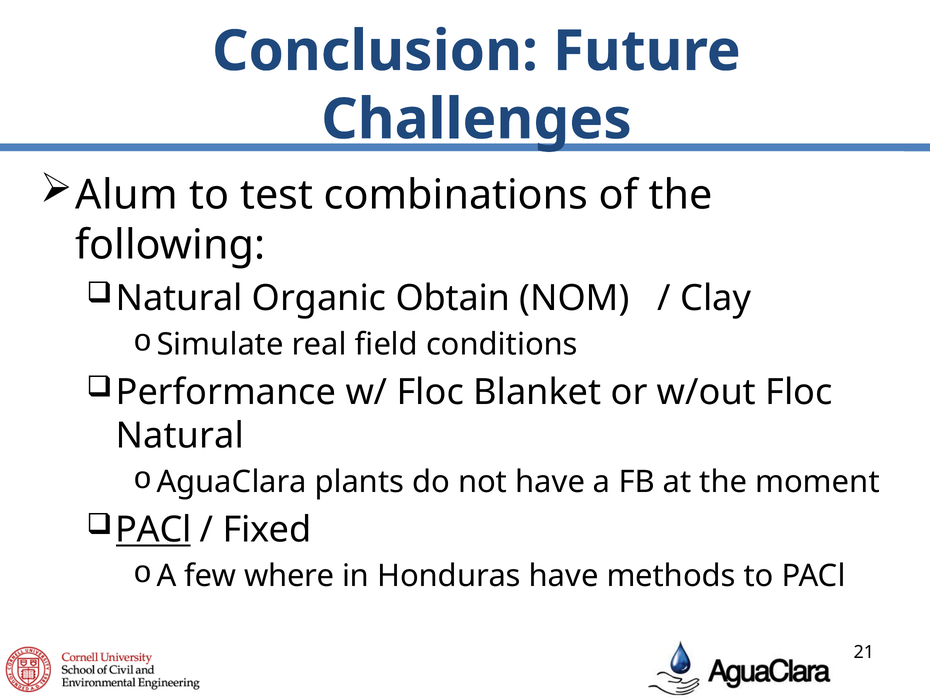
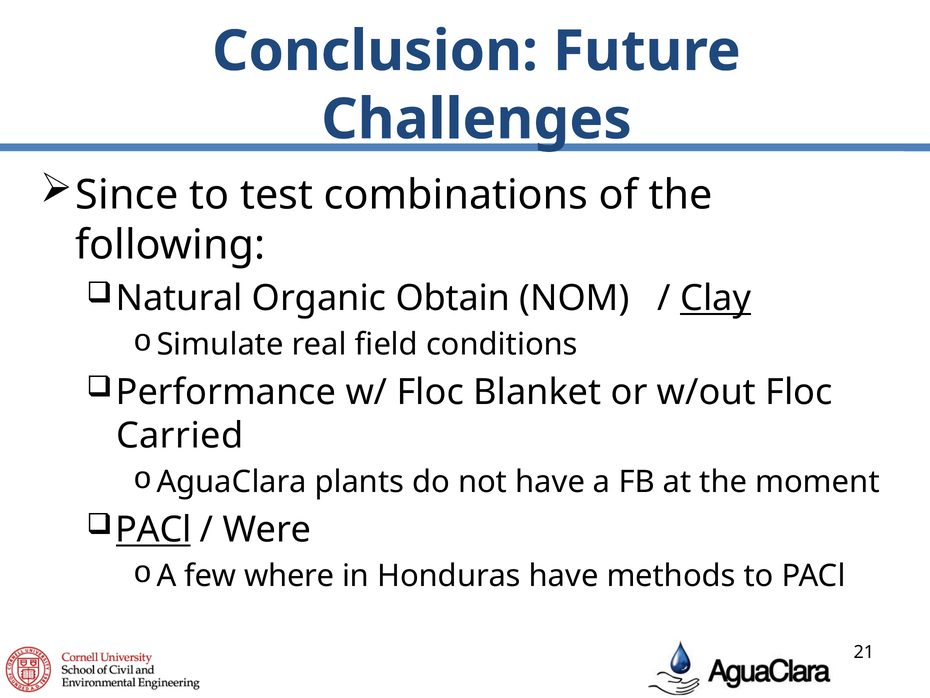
Alum: Alum -> Since (127, 195)
Clay underline: none -> present (716, 298)
Natural: Natural -> Carried (180, 436)
Fixed: Fixed -> Were (267, 530)
